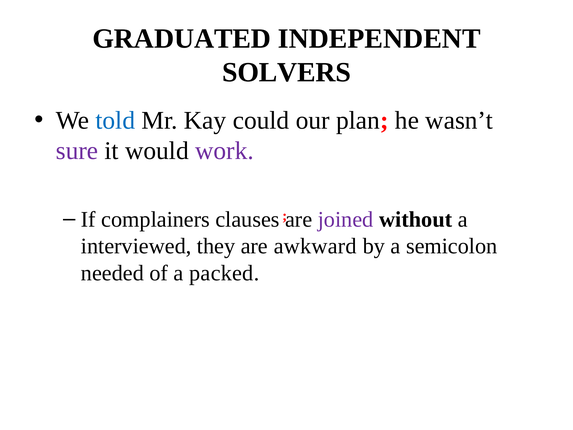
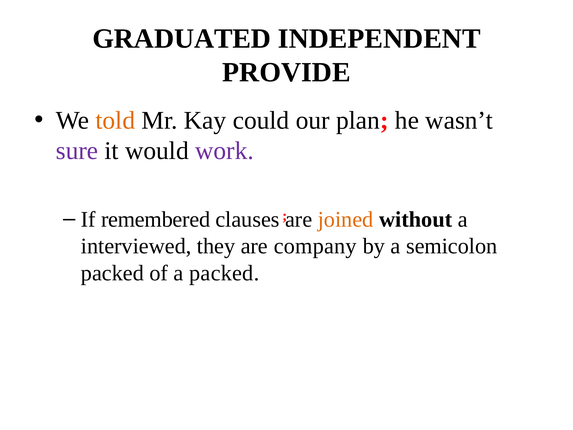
SOLVERS: SOLVERS -> PROVIDE (286, 72)
told colour: blue -> orange (115, 120)
complainers: complainers -> remembered (156, 219)
joined colour: purple -> orange (346, 219)
awkward: awkward -> company (315, 246)
needed: needed -> packed (112, 273)
